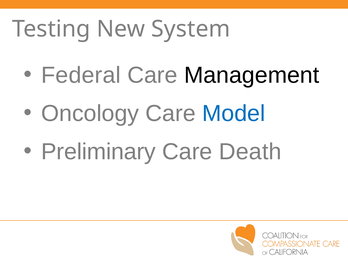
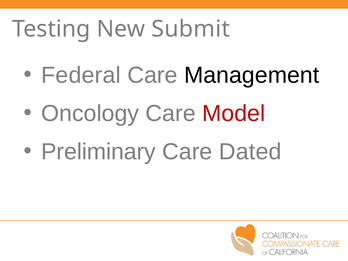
System: System -> Submit (191, 29)
Model colour: blue -> red (234, 114)
Death: Death -> Dated (250, 152)
